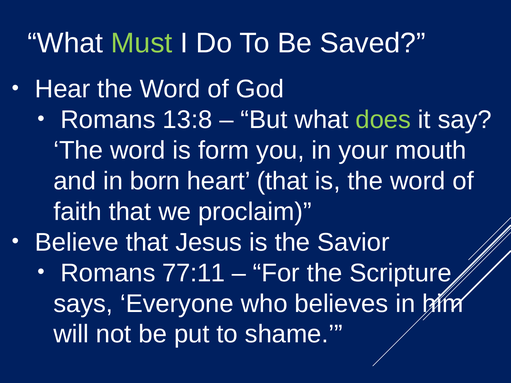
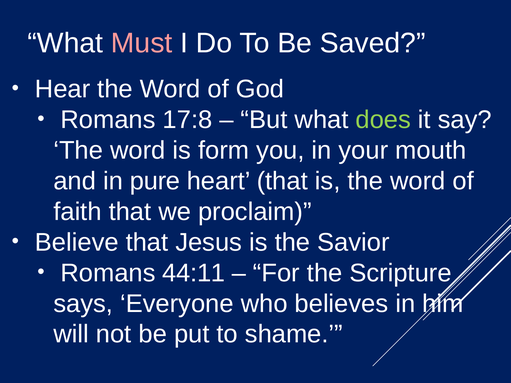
Must colour: light green -> pink (142, 43)
13:8: 13:8 -> 17:8 (187, 120)
born: born -> pure (155, 181)
77:11: 77:11 -> 44:11 (194, 273)
